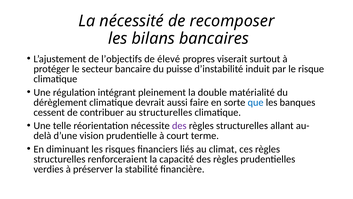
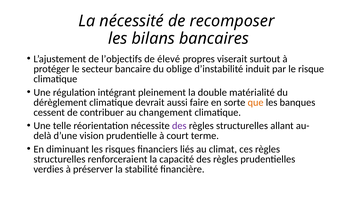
puisse: puisse -> oblige (179, 69)
que colour: blue -> orange (256, 102)
au structurelles: structurelles -> changement (165, 112)
